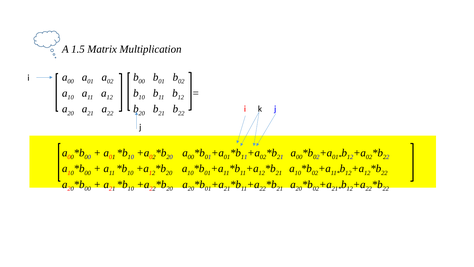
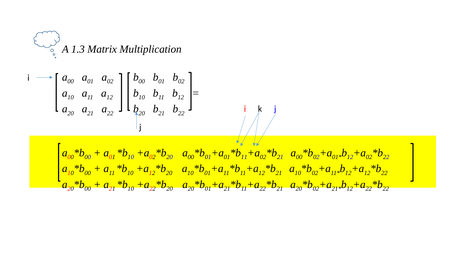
1.5: 1.5 -> 1.3 (78, 49)
